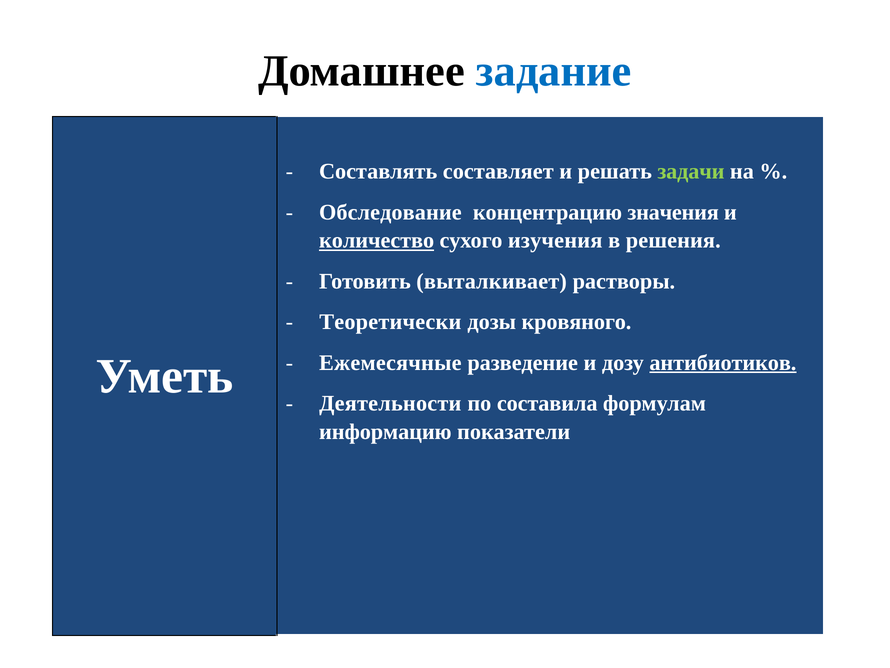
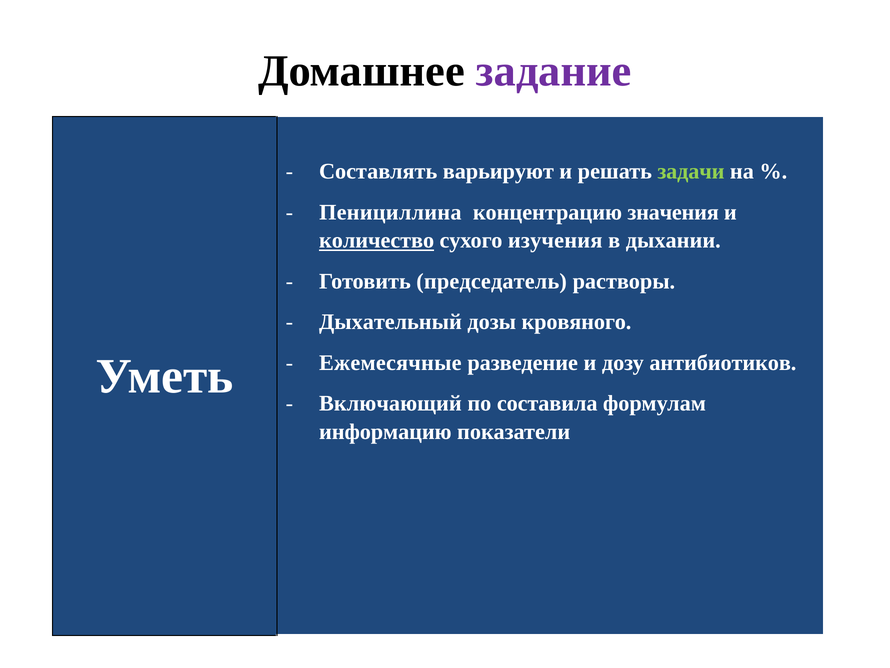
задание colour: blue -> purple (554, 71)
составляет: составляет -> варьируют (498, 171)
Обследование: Обследование -> Пенициллина (390, 212)
решения: решения -> дыхании (673, 240)
выталкивает: выталкивает -> председатель (492, 281)
Теоретически: Теоретически -> Дыхательный (390, 322)
антибиотиков underline: present -> none (723, 362)
Деятельности: Деятельности -> Включающий (390, 403)
